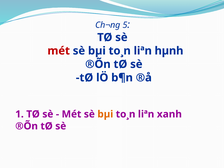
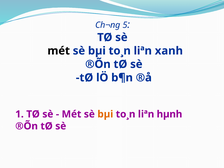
mét colour: red -> black (59, 51)
hµnh: hµnh -> xanh (169, 51)
xanh: xanh -> hµnh (169, 114)
